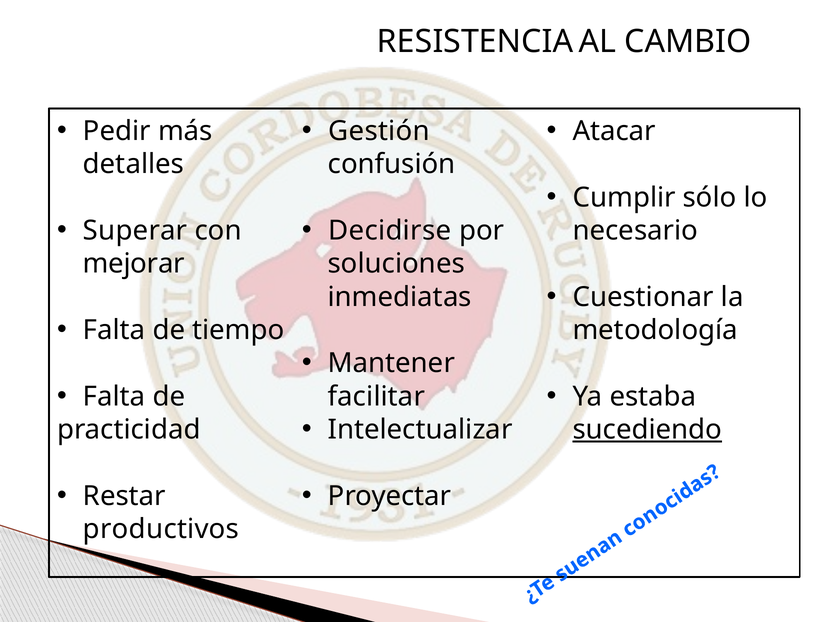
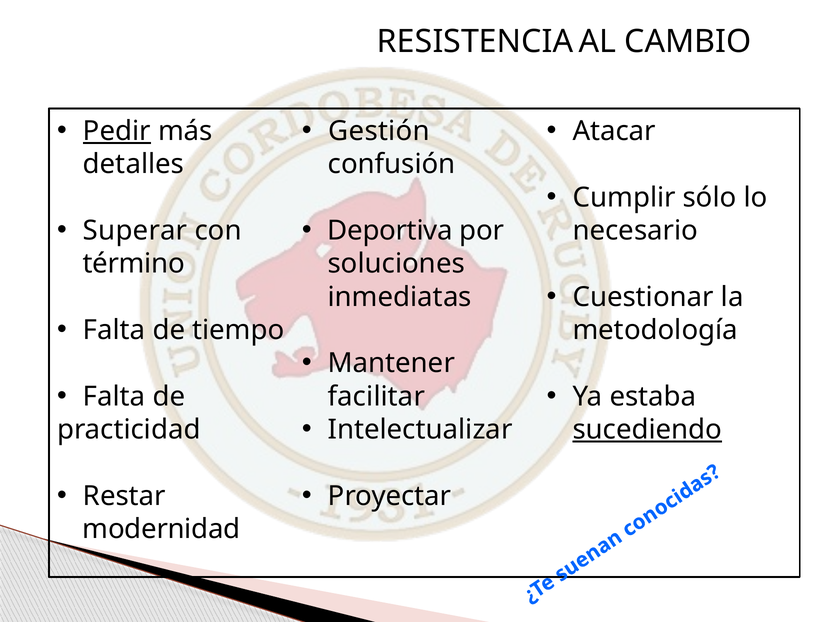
Pedir underline: none -> present (117, 131)
Decidirse: Decidirse -> Deportiva (390, 231)
mejorar: mejorar -> término (134, 264)
productivos: productivos -> modernidad (161, 529)
